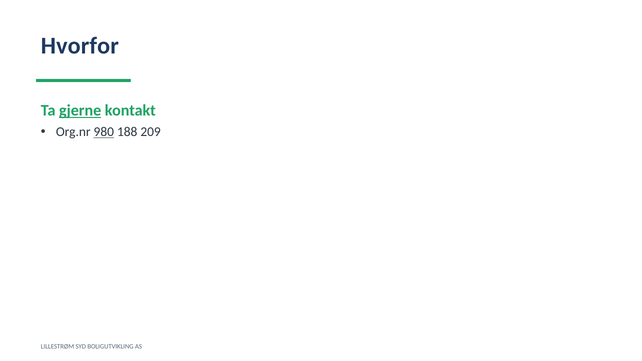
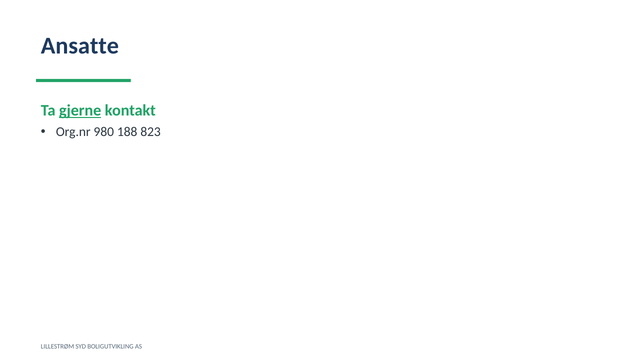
Hvorfor: Hvorfor -> Ansatte (80, 46)
980 underline: present -> none (104, 132)
209: 209 -> 823 (151, 132)
